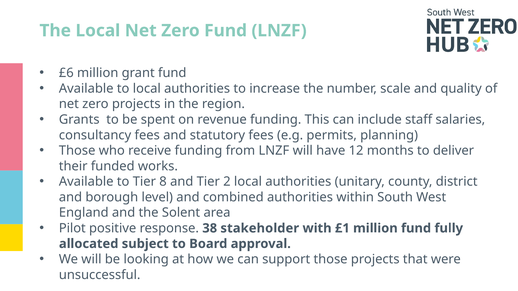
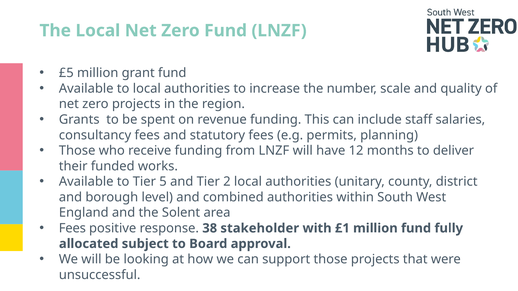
£6: £6 -> £5 (66, 73)
8: 8 -> 5 (163, 182)
Pilot: Pilot -> Fees (72, 229)
